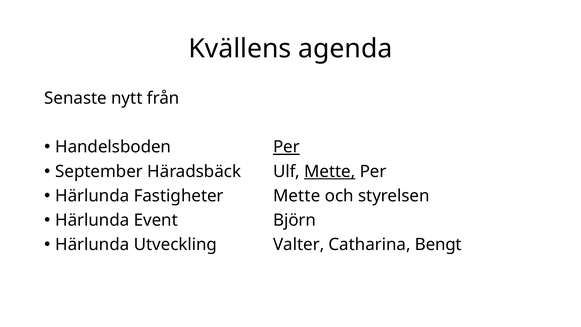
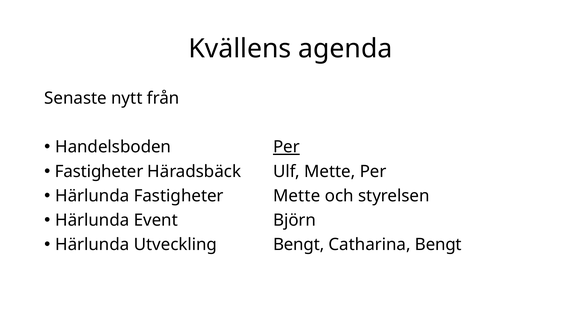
September: September -> Fastigheter (99, 171)
Mette underline: present -> none (330, 171)
Utveckling Valter: Valter -> Bengt (299, 244)
